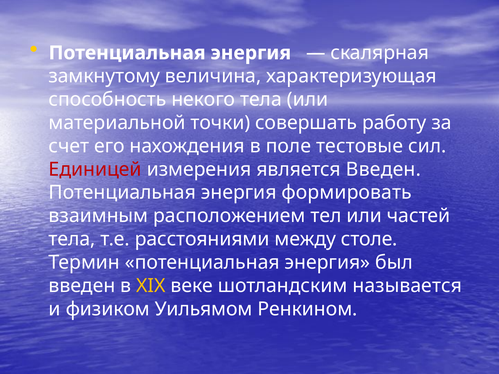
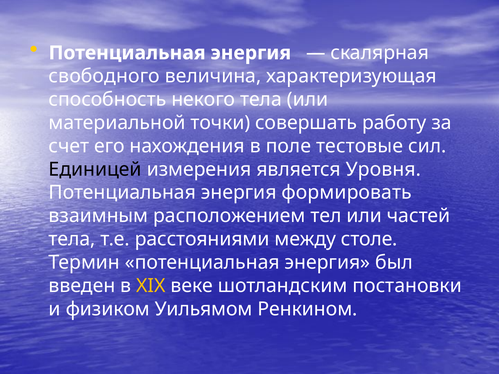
замкнутому: замкнутому -> свободного (104, 76)
Единицей colour: red -> black (95, 169)
является Введен: Введен -> Уровня (383, 169)
называется: называется -> постановки (407, 286)
